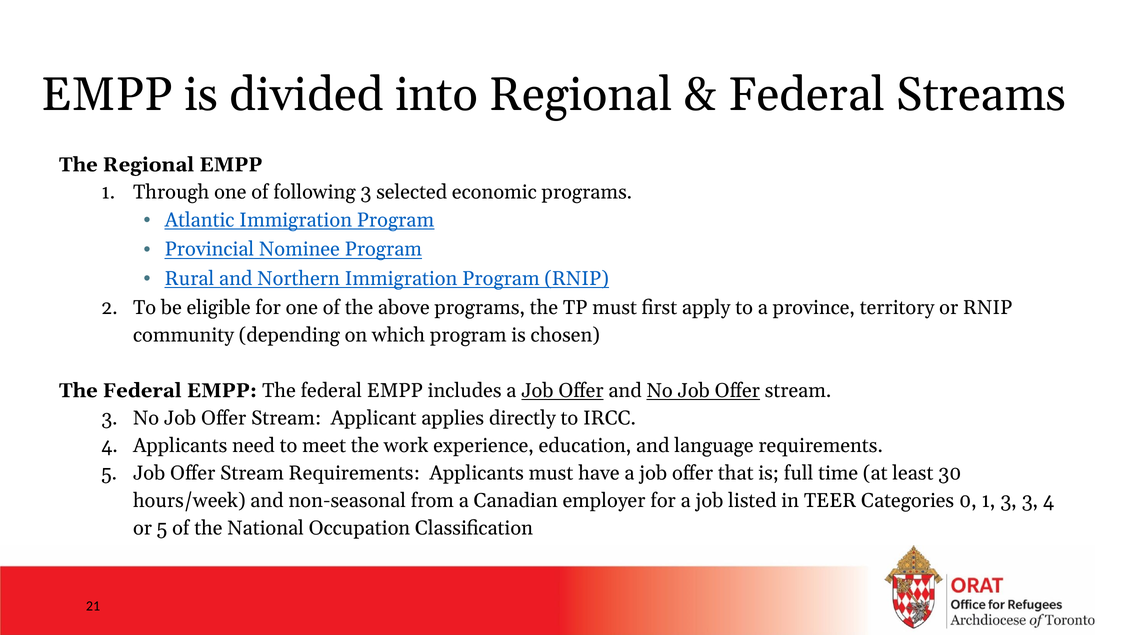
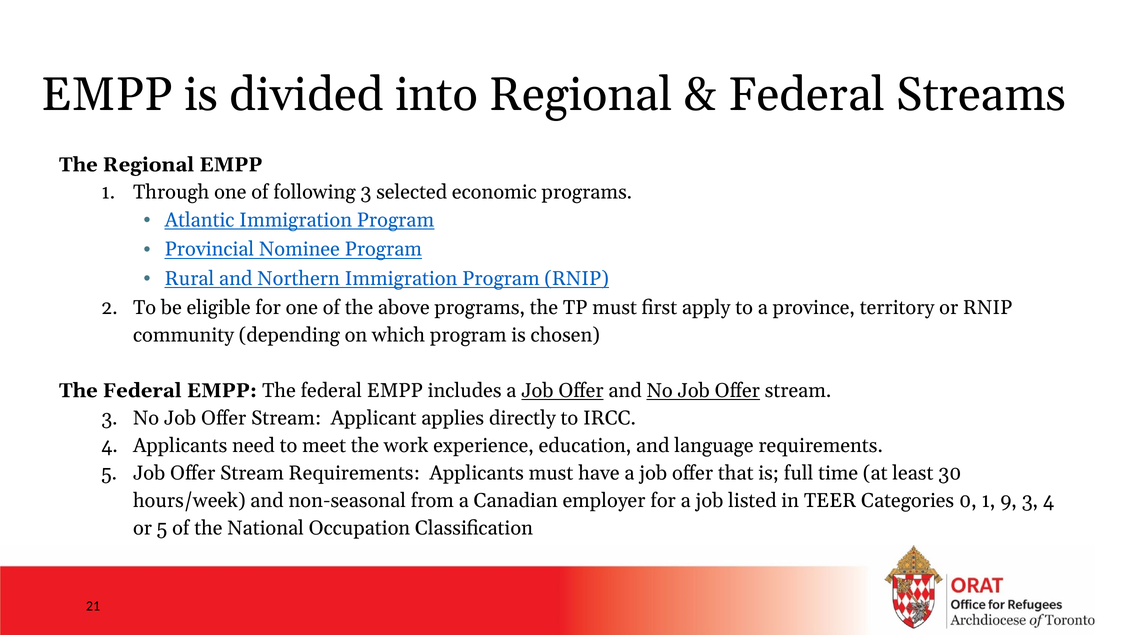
1 3: 3 -> 9 (1009, 500)
